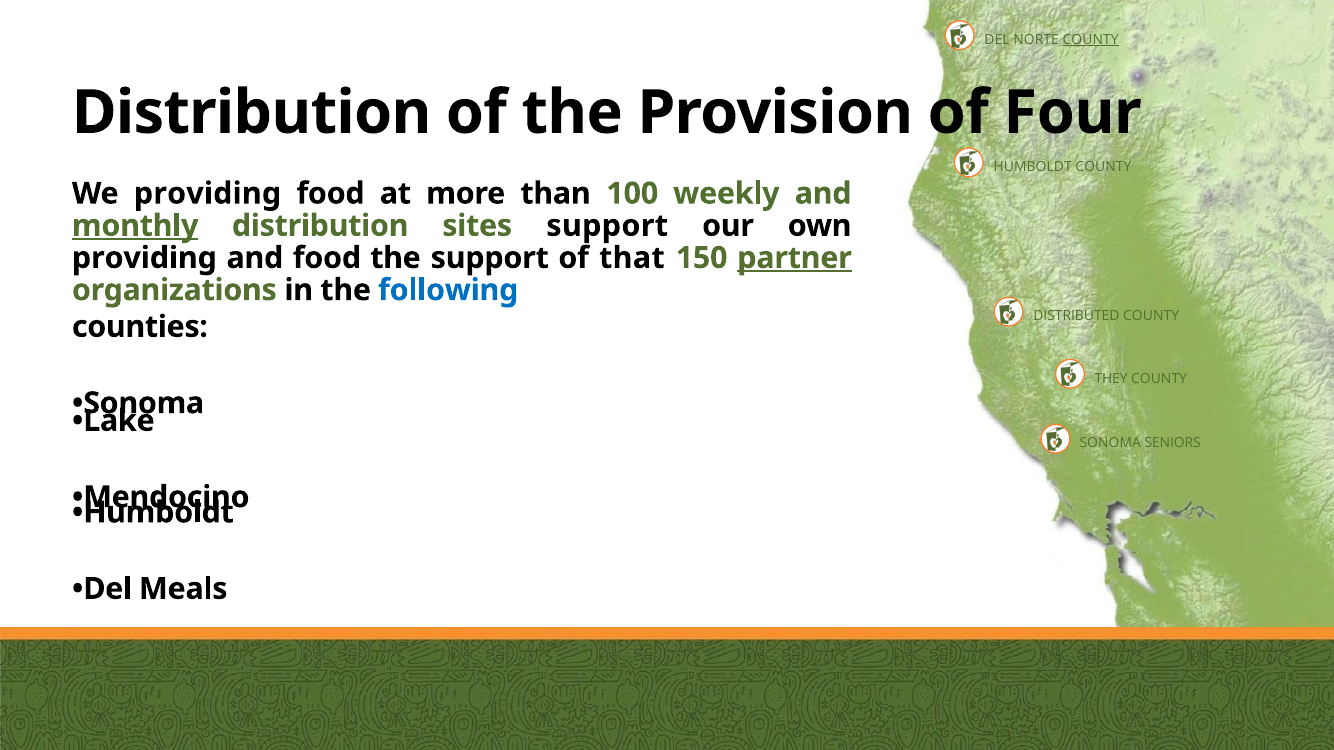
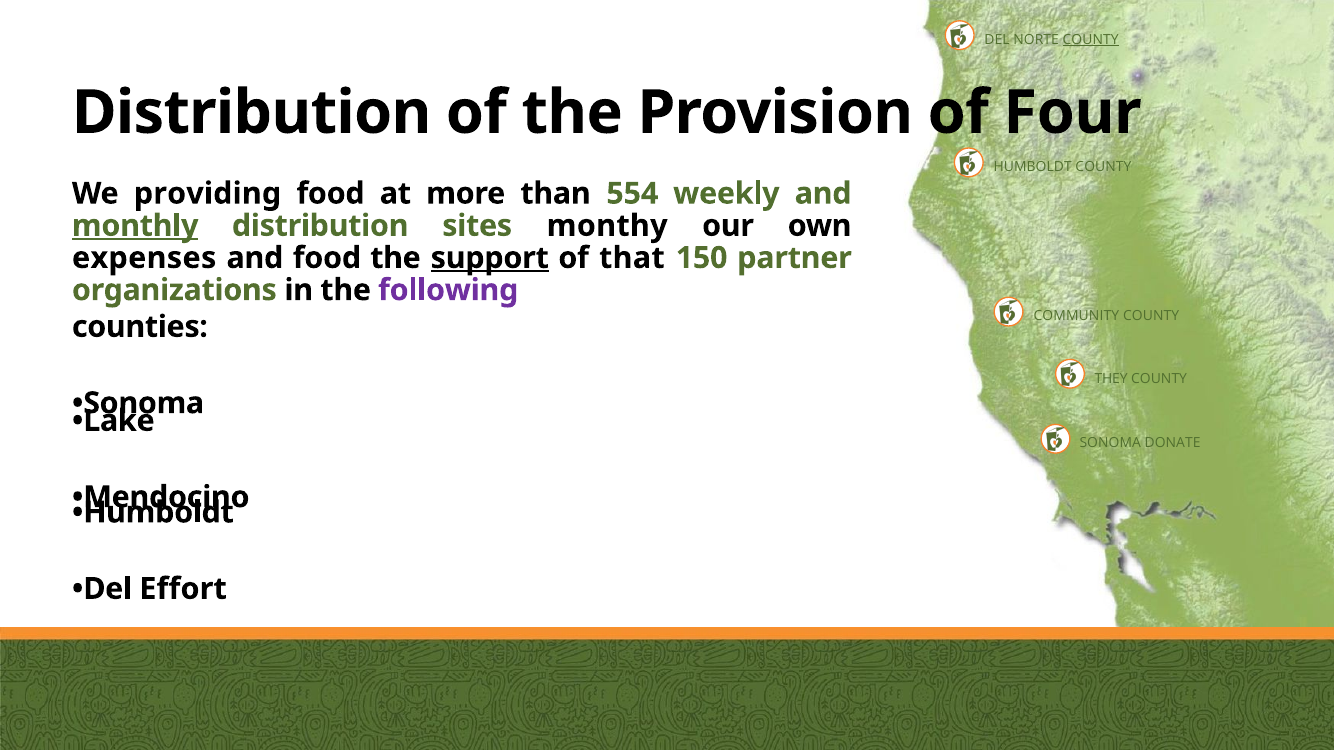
100: 100 -> 554 (632, 194)
sites support: support -> monthy (607, 226)
providing: providing -> expenses (144, 258)
support underline: none -> present (490, 258)
partner underline: present -> none (795, 258)
following colour: blue -> purple (448, 290)
DISTRIBUTED: DISTRIBUTED -> COMMUNITY (1076, 316)
SENIORS: SENIORS -> DONATE (1173, 443)
Meals: Meals -> Effort (183, 589)
